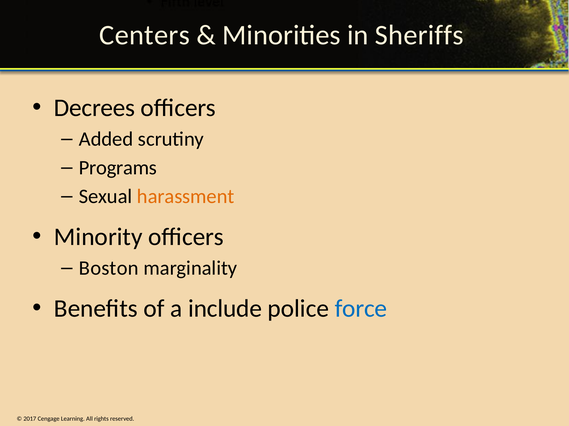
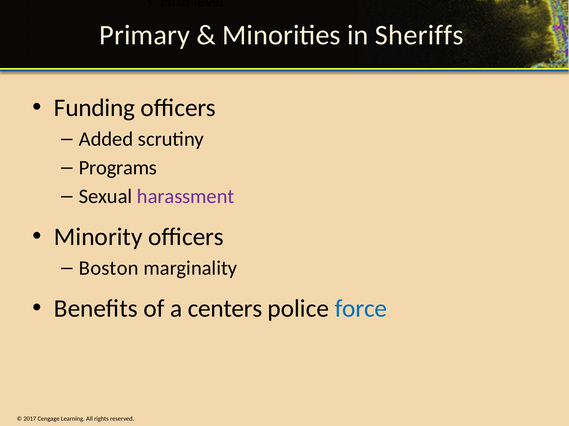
Centers: Centers -> Primary (145, 35)
Decrees: Decrees -> Funding (95, 108)
harassment colour: orange -> purple (186, 197)
include: include -> centers (225, 309)
